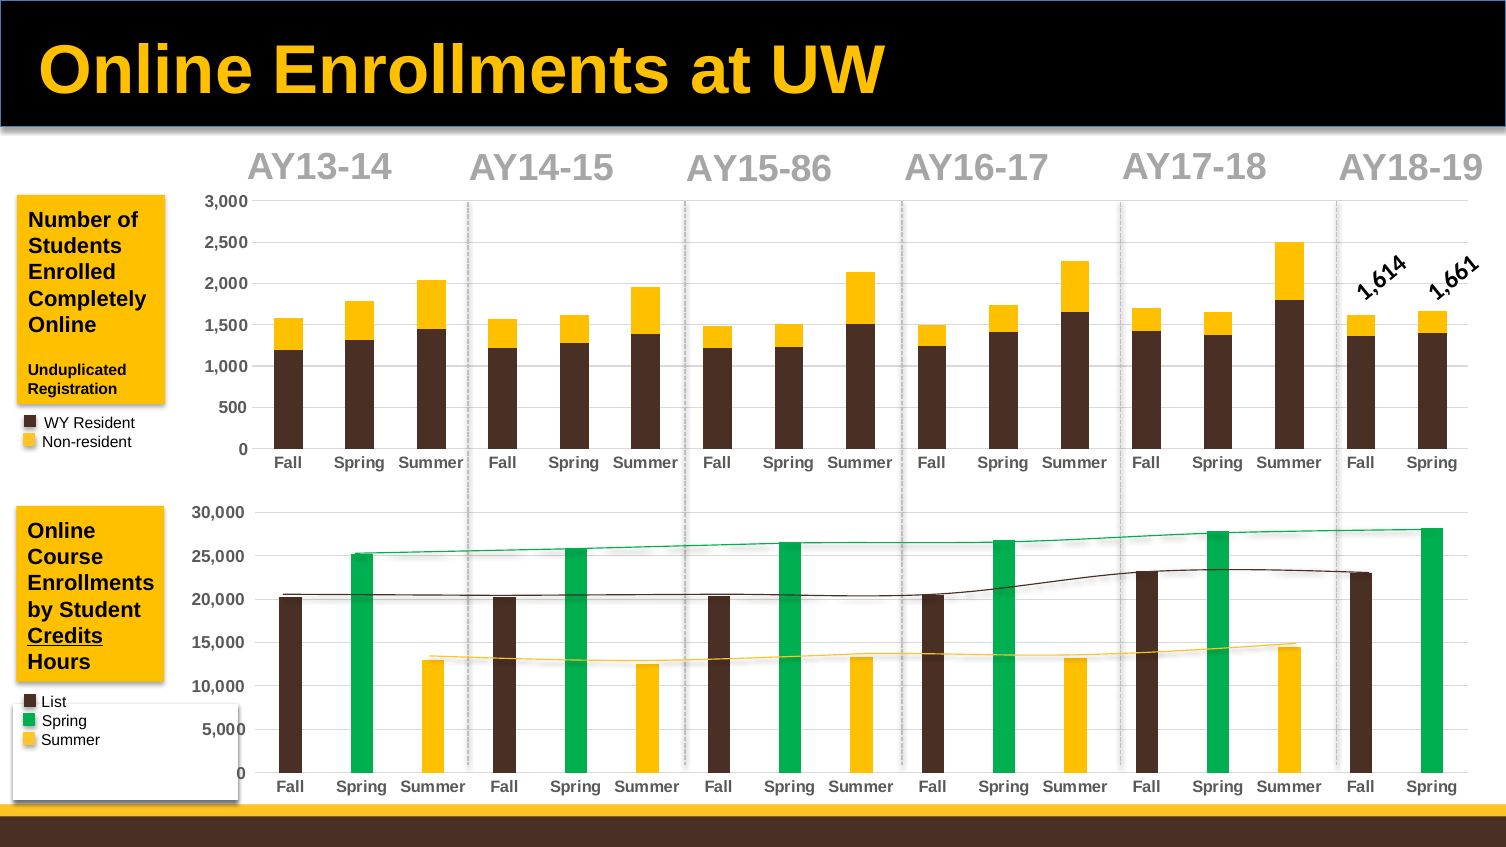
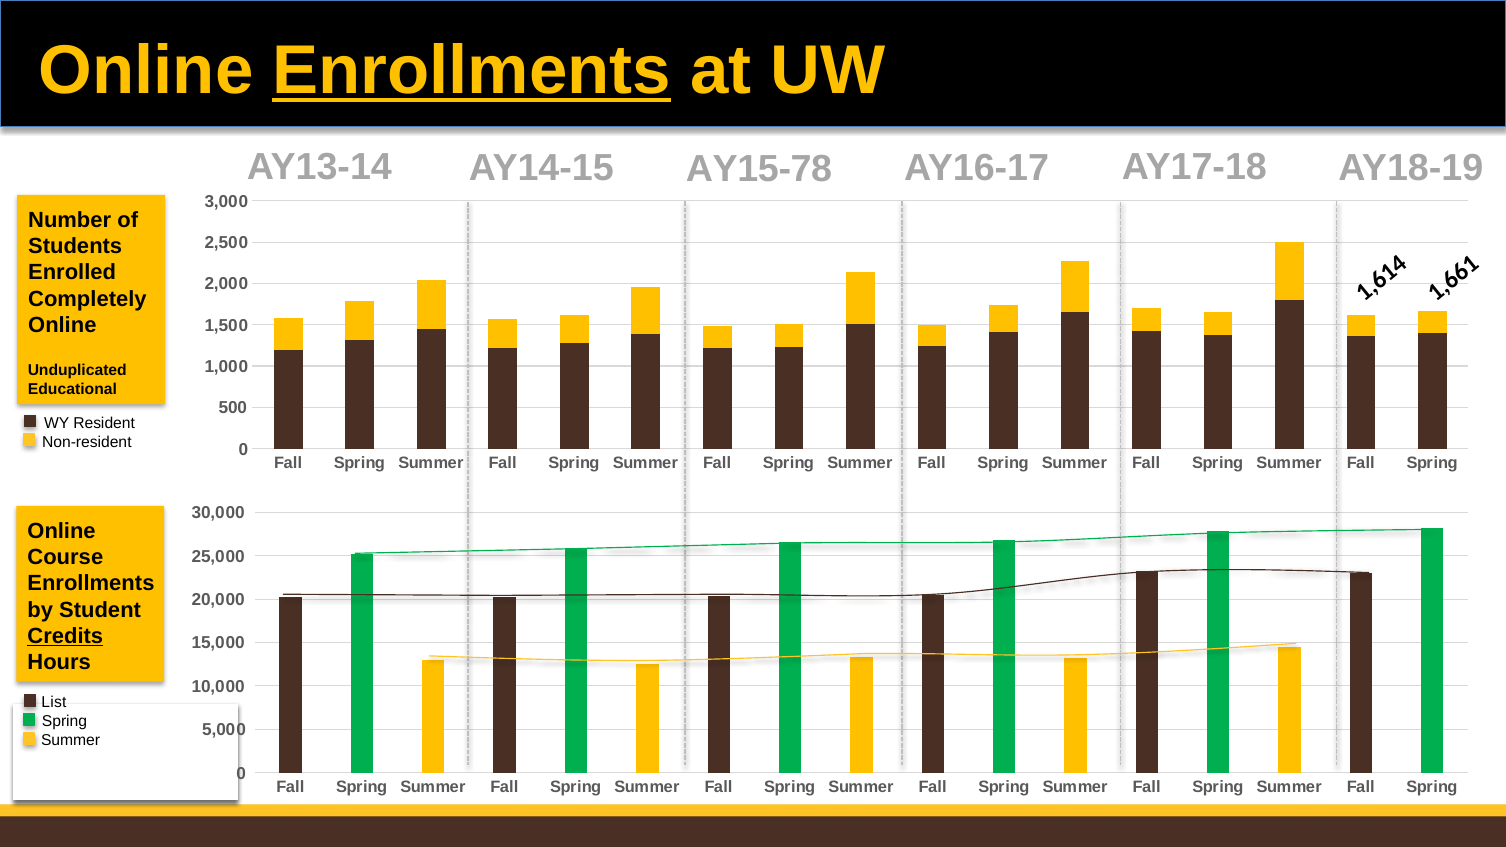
Enrollments underline: none -> present (472, 70)
AY15-86: AY15-86 -> AY15-78 (759, 169)
Registration: Registration -> Educational (72, 390)
